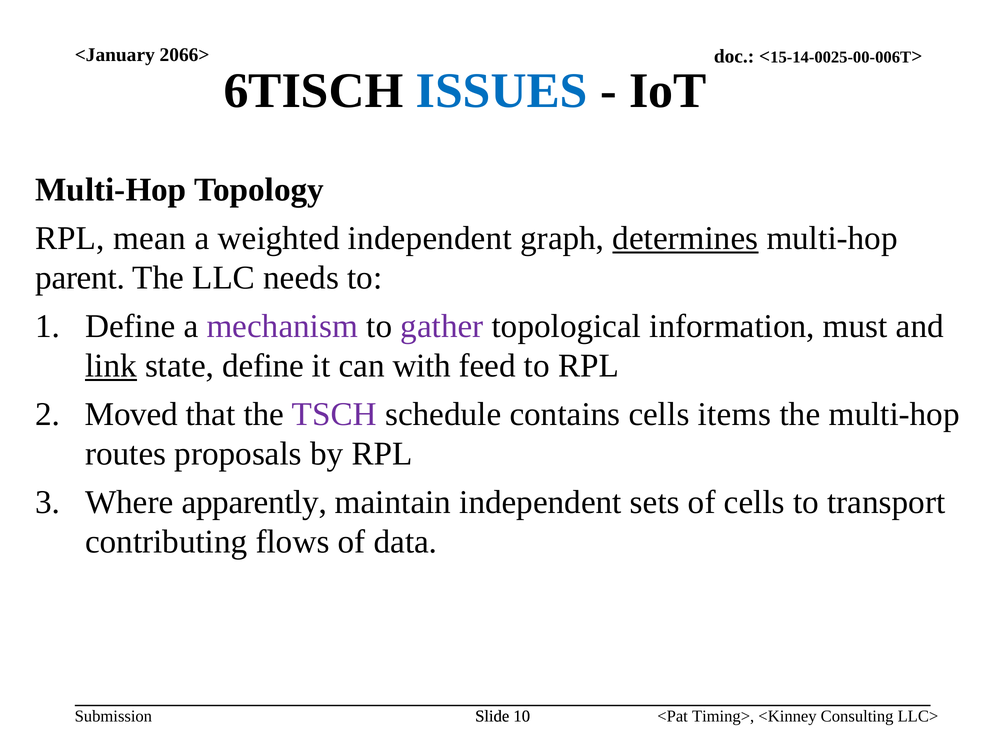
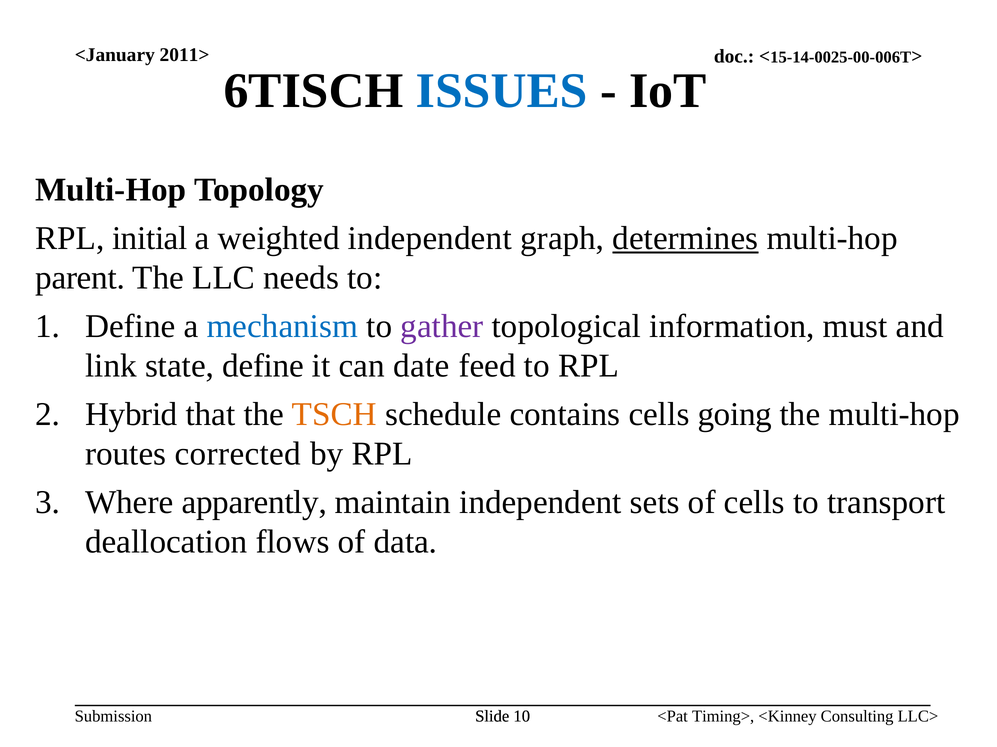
2066>: 2066> -> 2011> (185, 55)
mean: mean -> initial (150, 238)
mechanism colour: purple -> blue (282, 326)
link underline: present -> none (111, 366)
with: with -> date (421, 366)
Moved: Moved -> Hybrid (131, 415)
TSCH colour: purple -> orange (334, 415)
items: items -> going (735, 415)
proposals: proposals -> corrected (238, 454)
contributing: contributing -> deallocation (166, 542)
